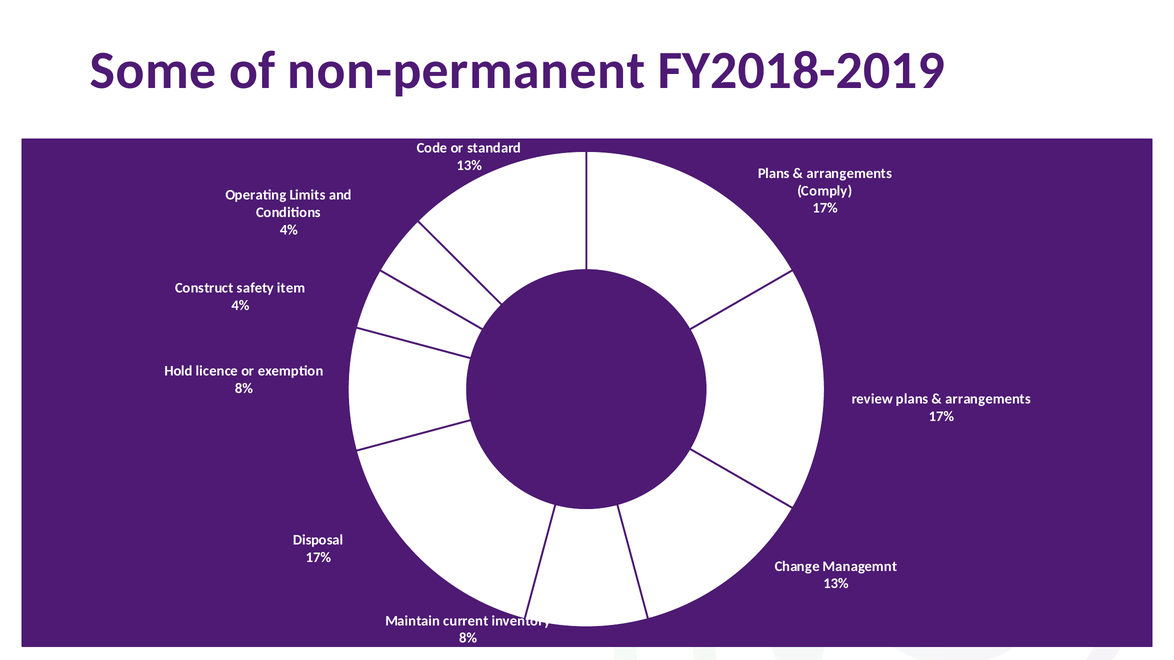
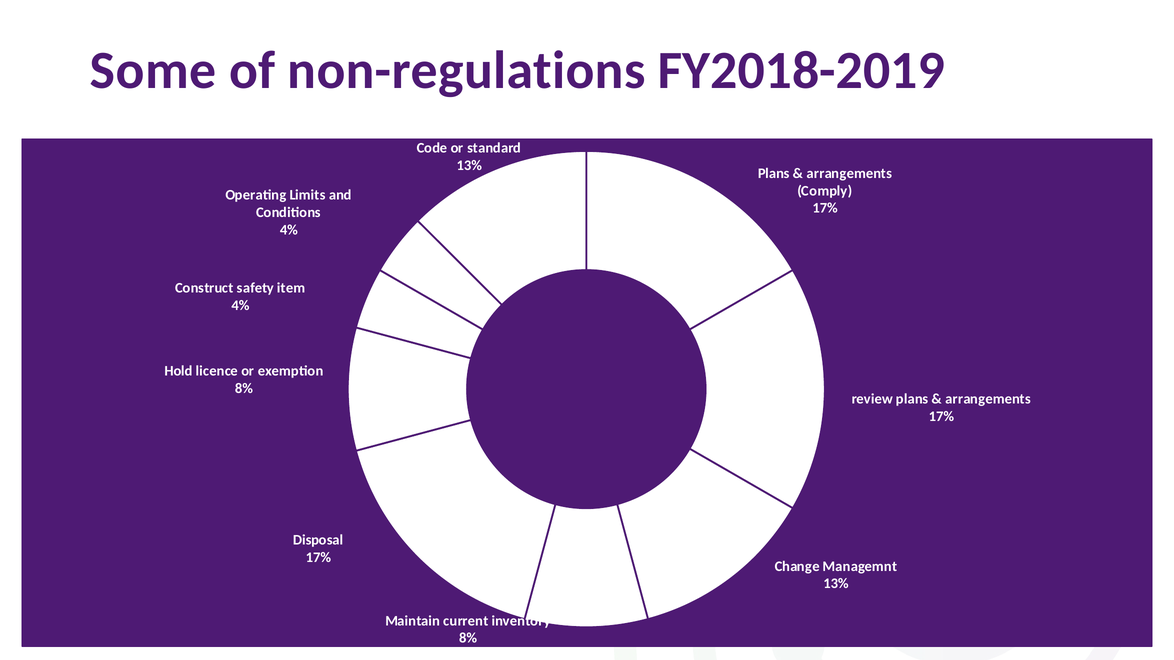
non-permanent: non-permanent -> non-regulations (466, 71)
